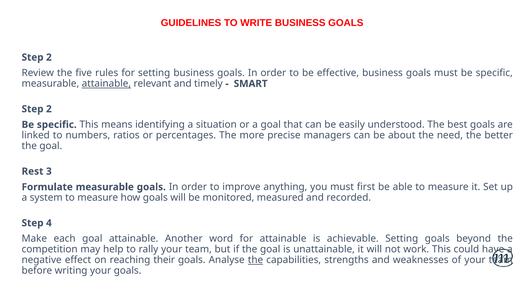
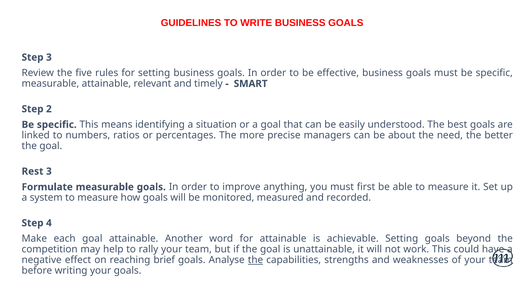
2: 2 -> 3 (49, 57)
attainable underline: present -> none (106, 84)
their: their -> brief (164, 260)
